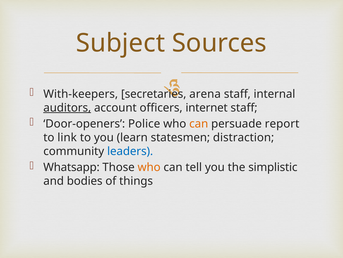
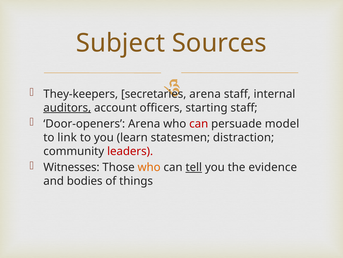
With-keepers: With-keepers -> They-keepers (81, 94)
internet: internet -> starting (207, 107)
Door-openers Police: Police -> Arena (144, 123)
can colour: orange -> red (199, 123)
report: report -> model (282, 123)
leaders colour: blue -> red (130, 151)
Whatsapp: Whatsapp -> Witnesses (71, 167)
tell underline: none -> present (194, 167)
simplistic: simplistic -> evidence (273, 167)
